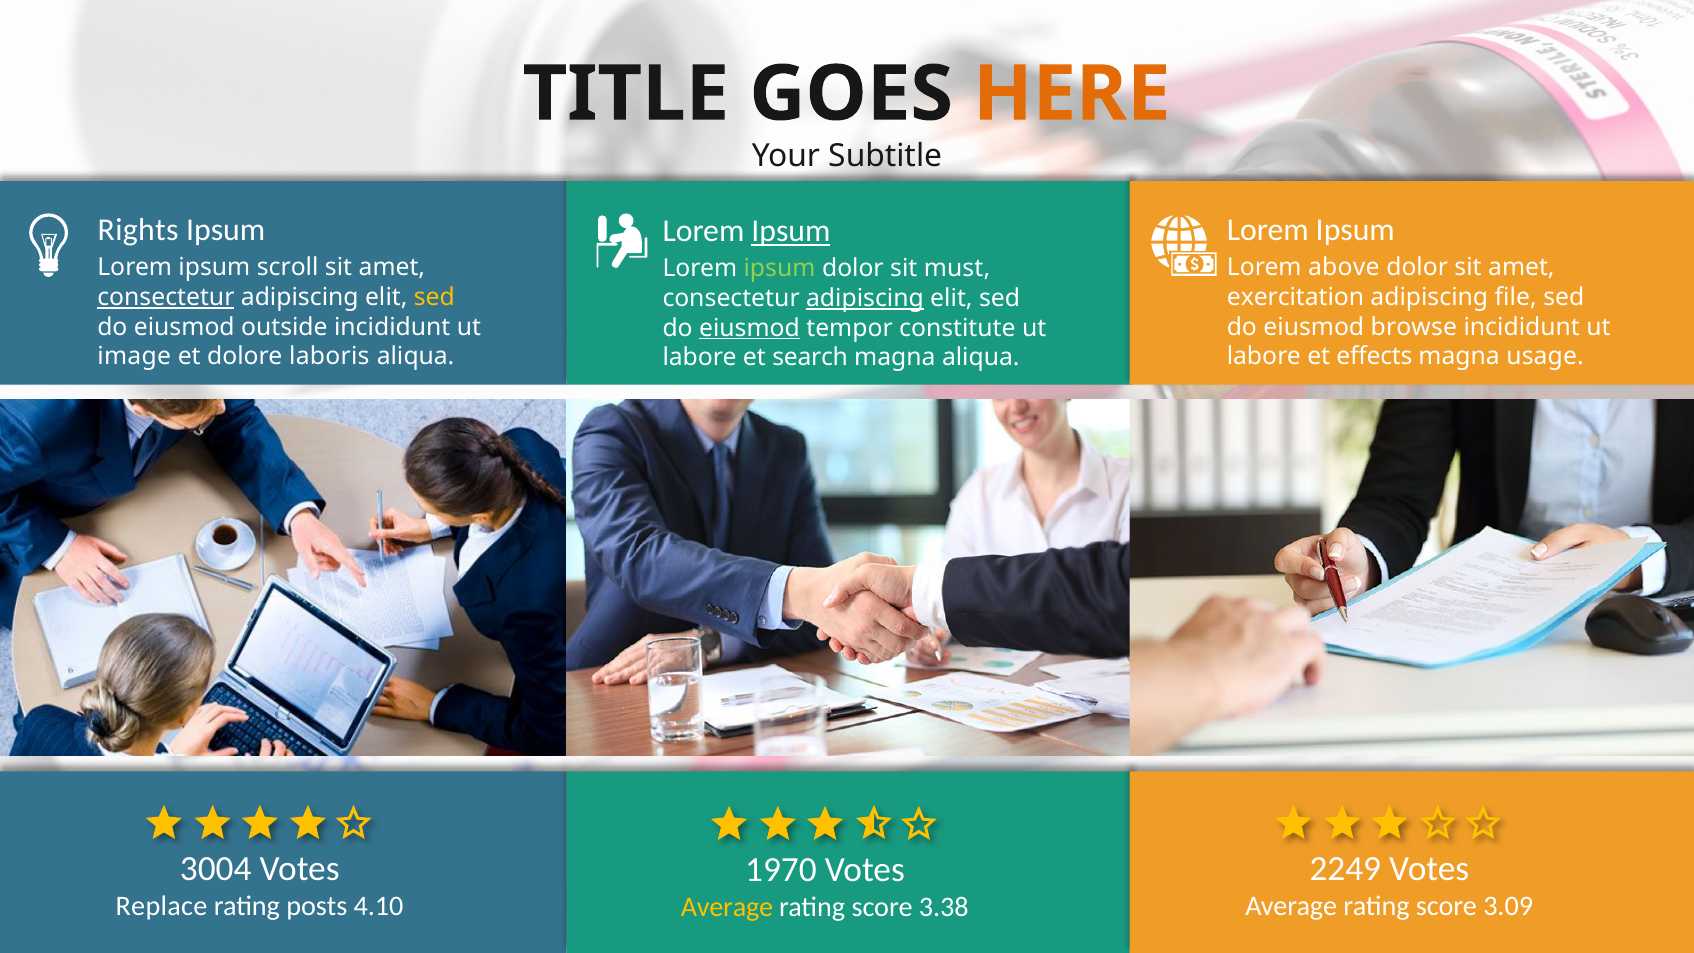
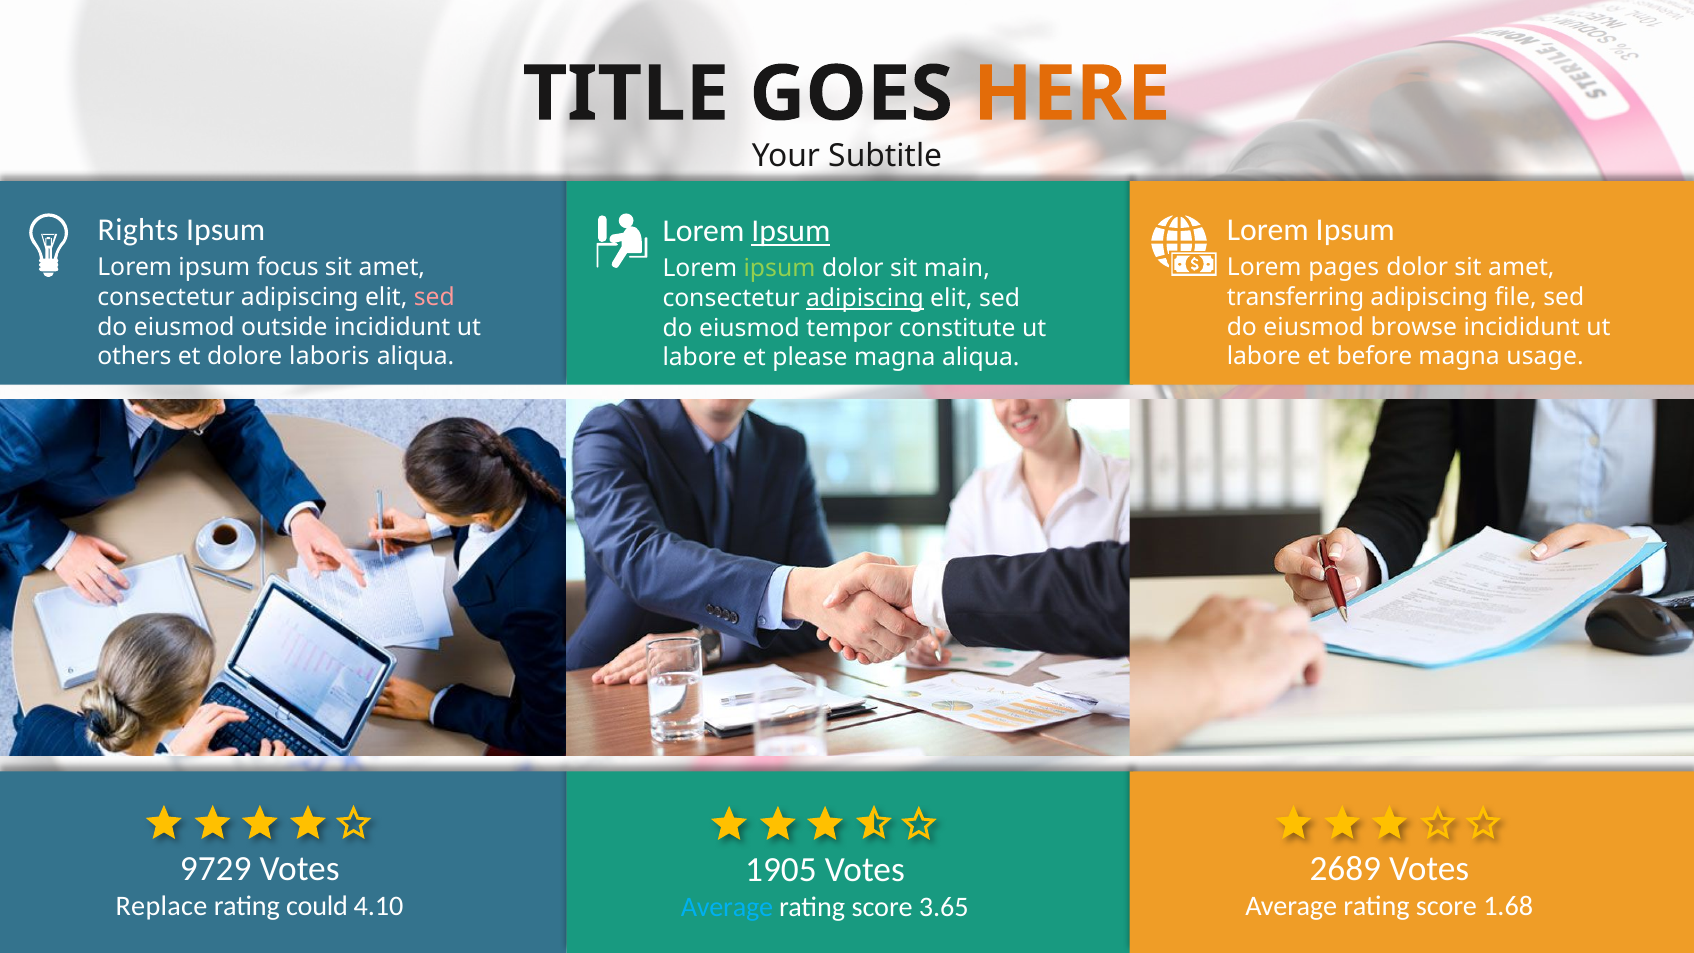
scroll: scroll -> focus (288, 268)
above: above -> pages (1344, 268)
must: must -> main (957, 269)
consectetur underline: present -> none (166, 297)
sed colour: yellow -> pink (434, 297)
exercitation: exercitation -> transferring (1296, 297)
eiusmod underline: present -> none (749, 328)
image: image -> others (134, 357)
effects: effects -> before (1374, 357)
search: search -> please (810, 358)
3004: 3004 -> 9729 (216, 869)
2249: 2249 -> 2689 (1345, 869)
1970: 1970 -> 1905 (781, 870)
posts: posts -> could (317, 906)
3.09: 3.09 -> 1.68 (1508, 906)
Average colour: yellow -> light blue (727, 907)
3.38: 3.38 -> 3.65 (944, 907)
